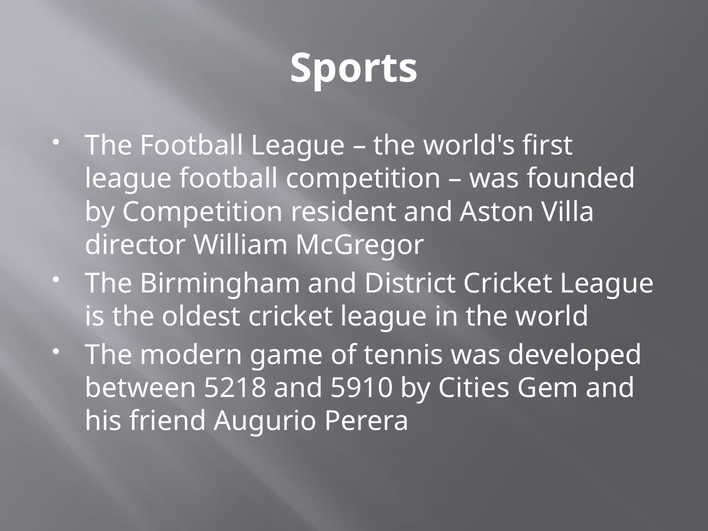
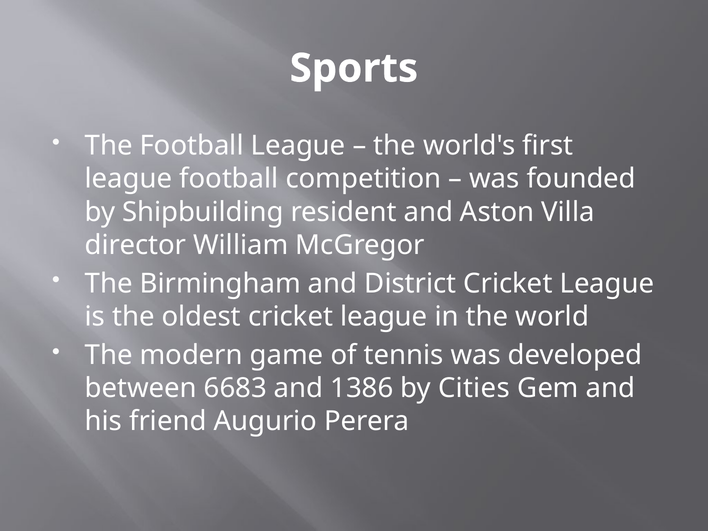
by Competition: Competition -> Shipbuilding (203, 212)
5218: 5218 -> 6683 (235, 388)
5910: 5910 -> 1386 (362, 388)
